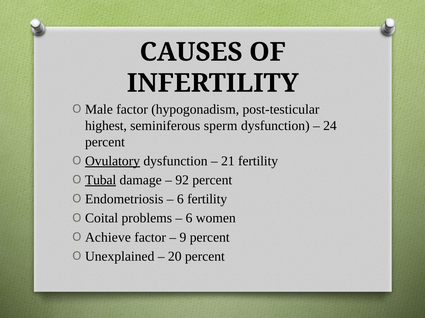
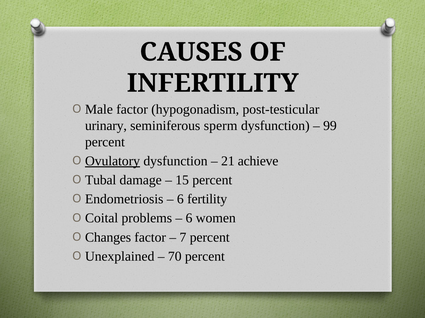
highest: highest -> urinary (106, 126)
24: 24 -> 99 (330, 126)
21 fertility: fertility -> achieve (258, 161)
Tubal underline: present -> none (101, 180)
92: 92 -> 15 (182, 180)
Achieve: Achieve -> Changes (108, 238)
9: 9 -> 7 (183, 238)
20: 20 -> 70 (175, 257)
